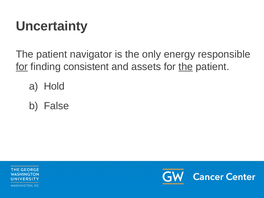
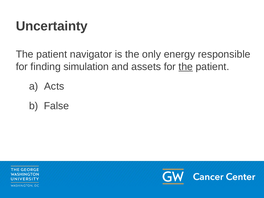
for underline: present -> none (22, 67)
consistent: consistent -> simulation (86, 67)
Hold: Hold -> Acts (54, 86)
